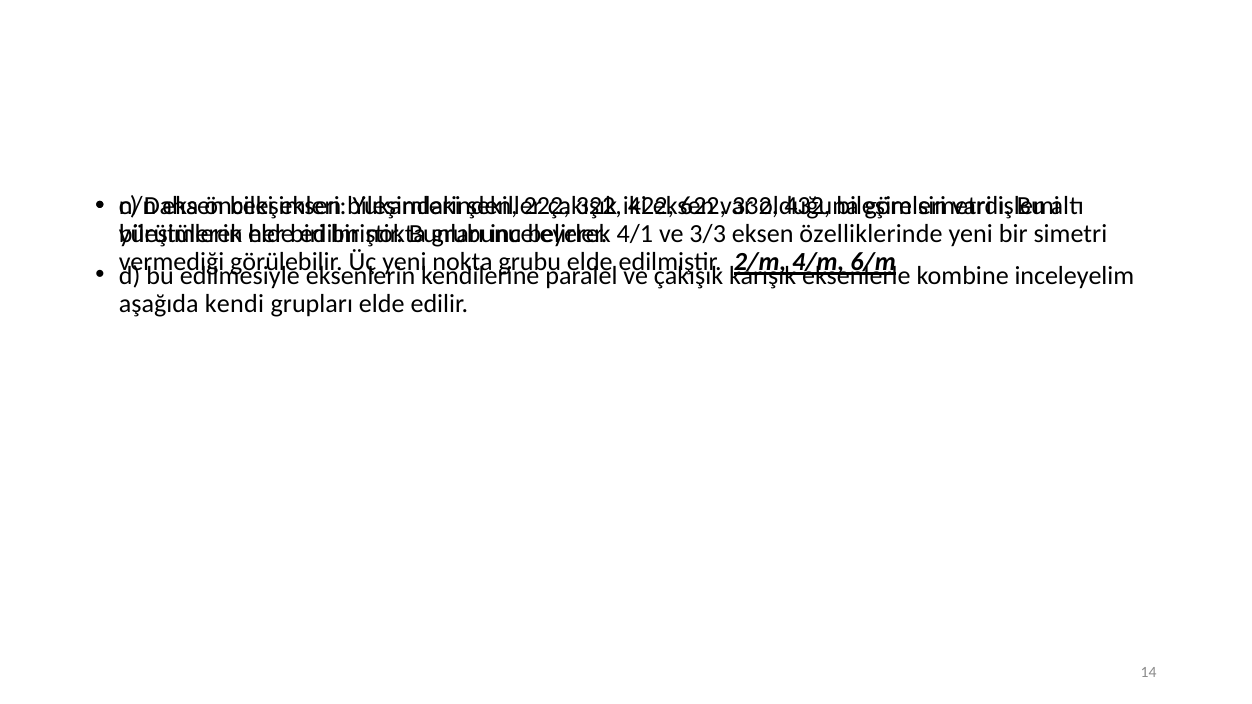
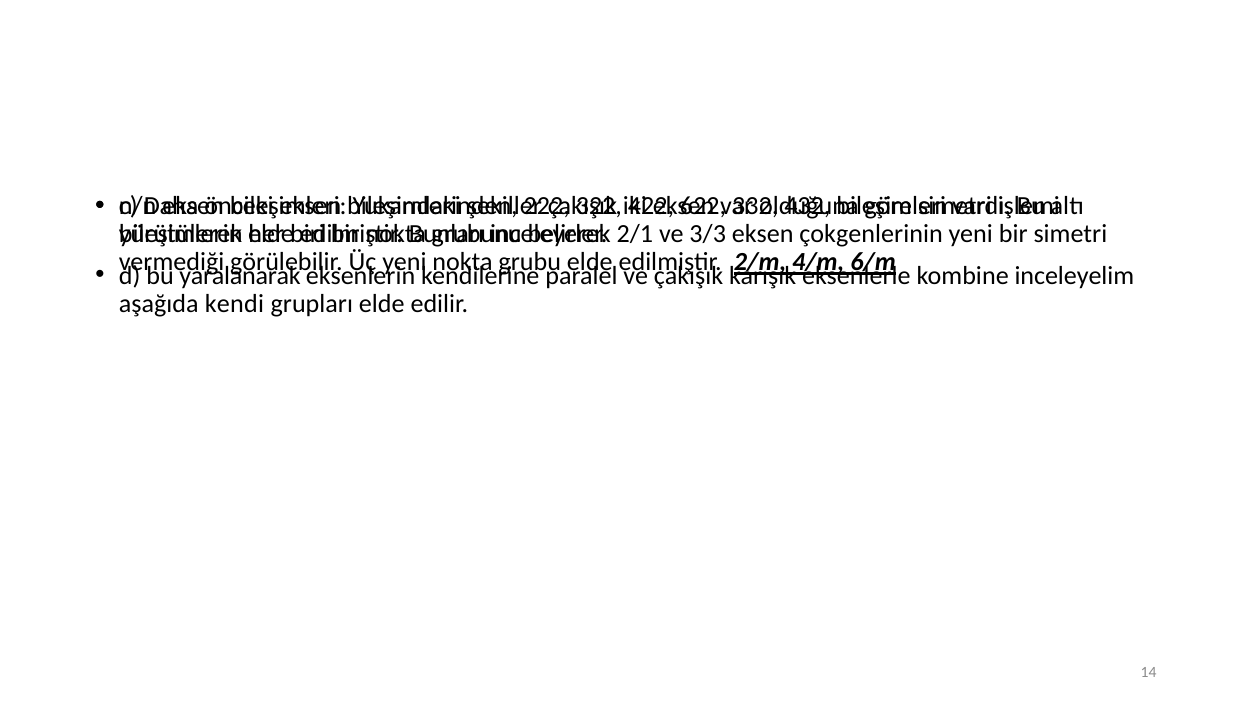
4/1: 4/1 -> 2/1 (635, 234)
özelliklerinde: özelliklerinde -> çokgenlerinin (871, 234)
edilmesiyle: edilmesiyle -> yaralanarak (240, 275)
